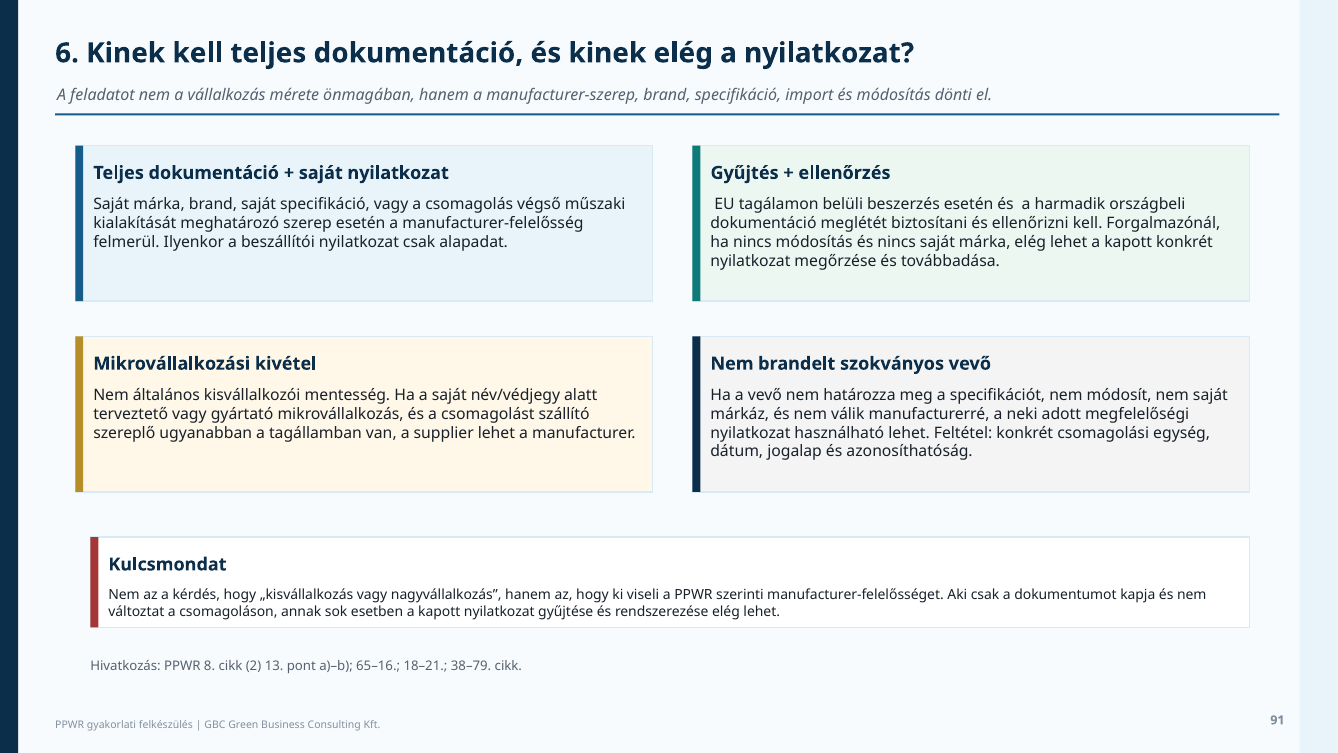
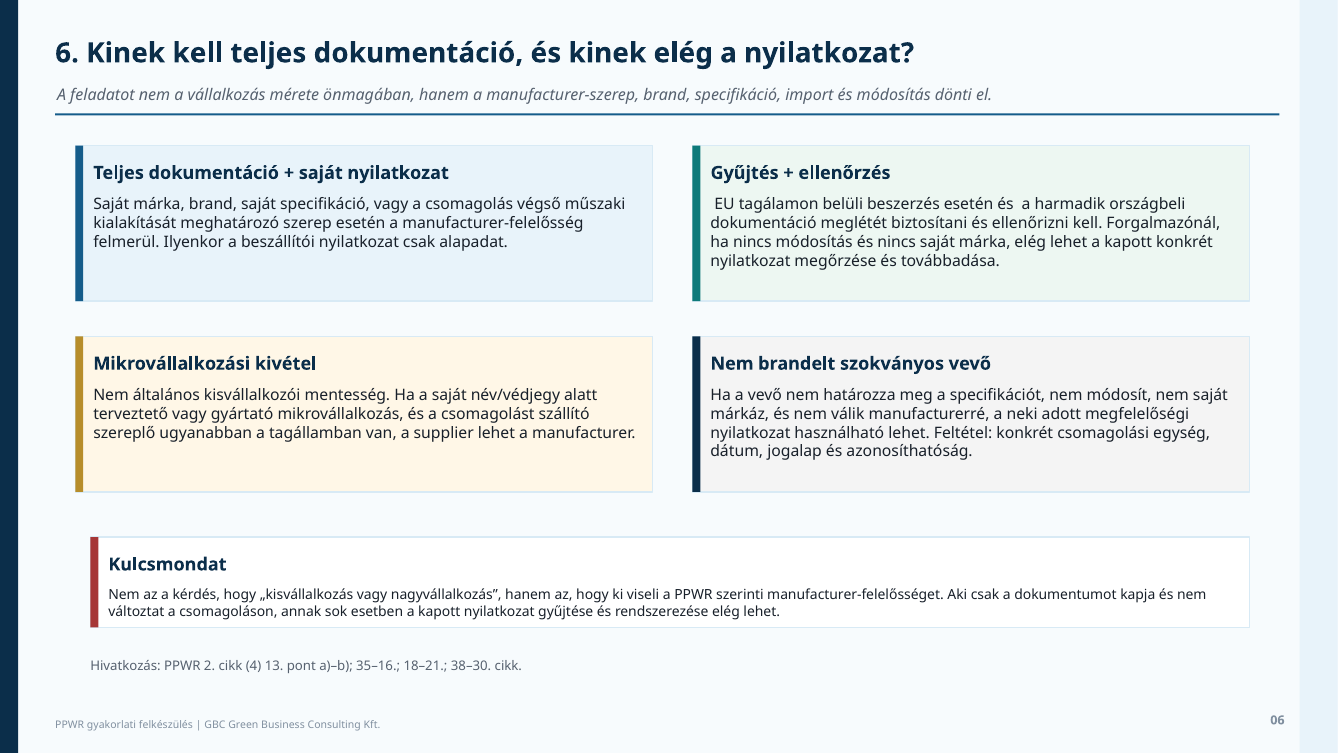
8: 8 -> 2 (210, 666)
2: 2 -> 4 (254, 666)
65–16: 65–16 -> 35–16 (378, 666)
38–79: 38–79 -> 38–30 (471, 666)
91: 91 -> 06 (1277, 720)
